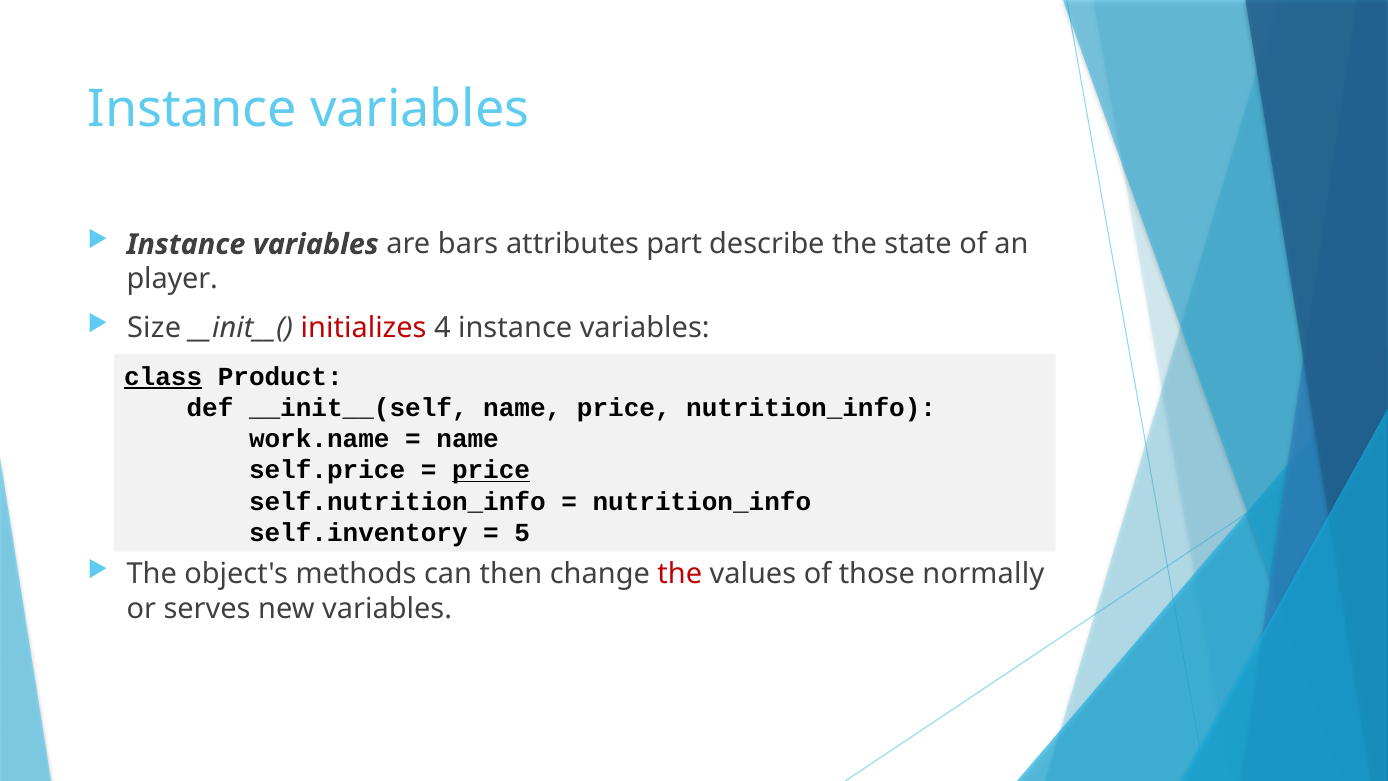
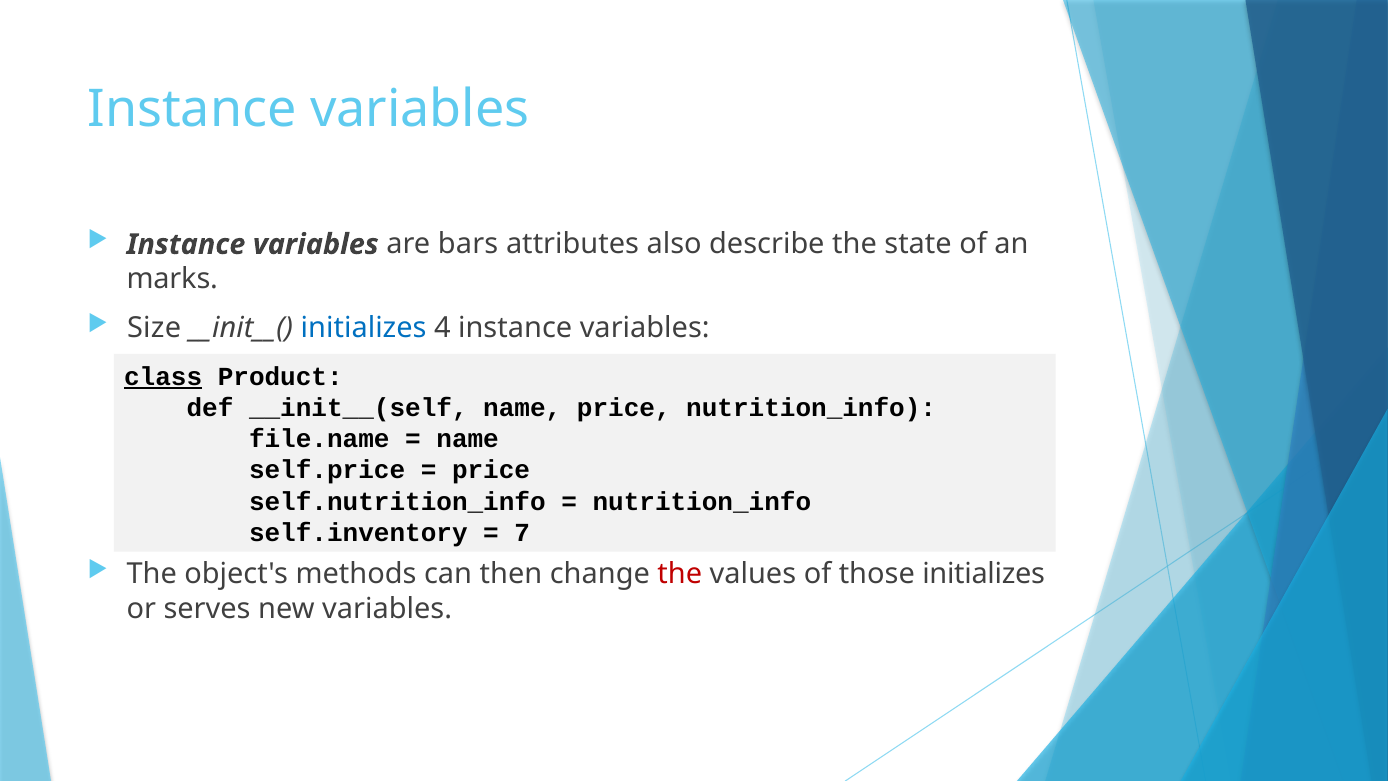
part: part -> also (674, 244)
player: player -> marks (172, 279)
initializes colour: red -> blue (364, 328)
work.name: work.name -> file.name (319, 439)
price underline: present -> none (491, 470)
5: 5 -> 7 (522, 533)
those normally: normally -> initializes (984, 574)
